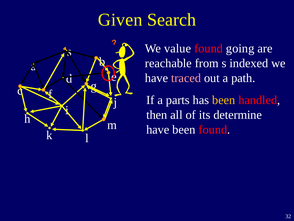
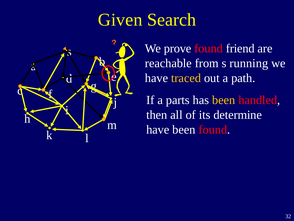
value: value -> prove (178, 48)
going: going -> friend (240, 48)
indexed: indexed -> running (249, 63)
traced colour: pink -> yellow (186, 78)
